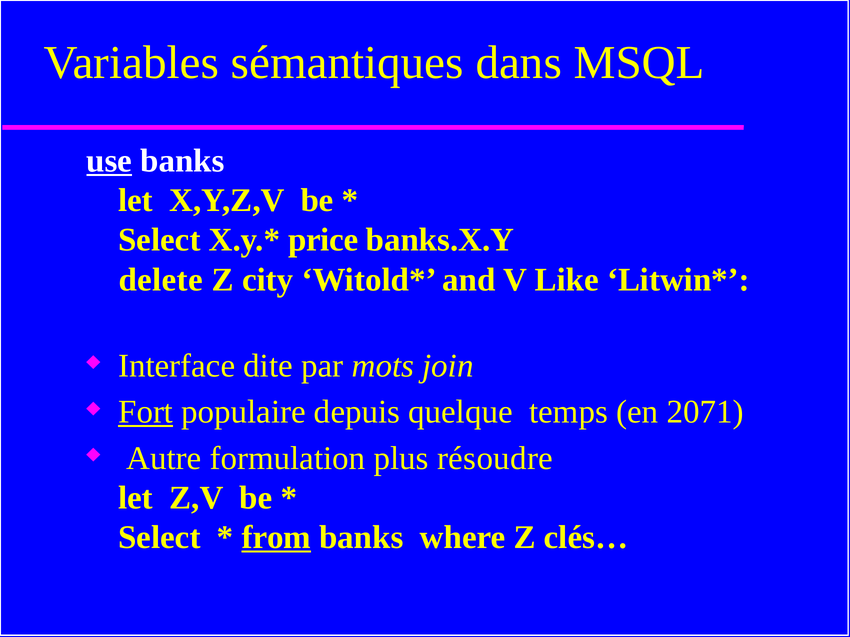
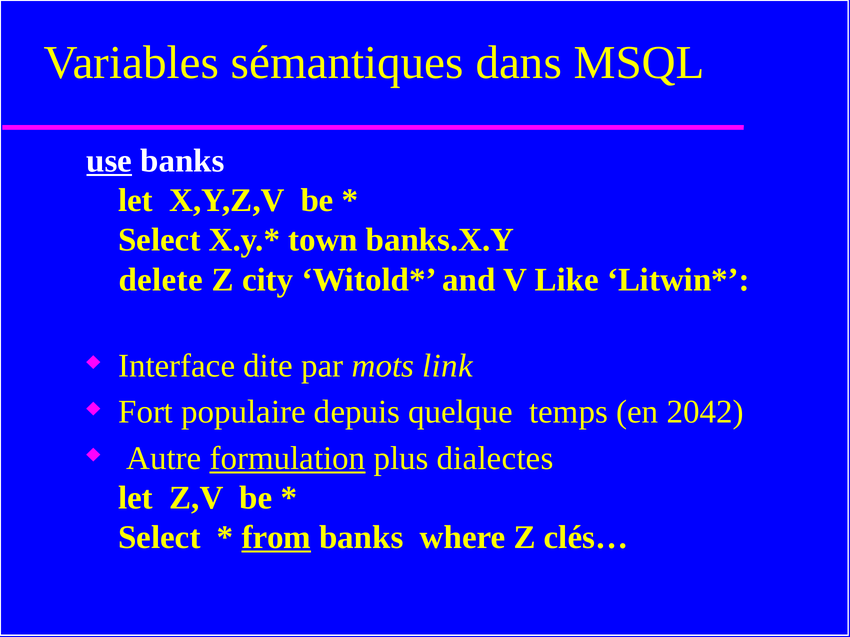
price: price -> town (323, 240)
join: join -> link (448, 366)
Fort underline: present -> none (146, 412)
2071: 2071 -> 2042 (705, 412)
formulation underline: none -> present (288, 459)
résoudre: résoudre -> dialectes (495, 459)
